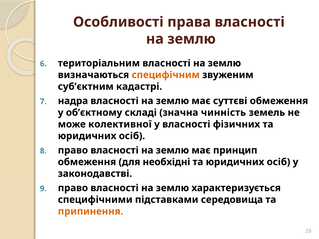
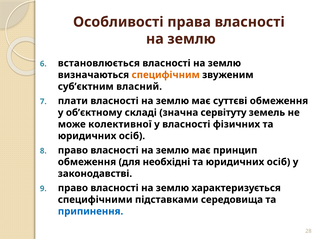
територіальним: територіальним -> встановлюється (99, 63)
кадастрі: кадастрі -> власний (139, 87)
надра: надра -> плати (73, 101)
чинність: чинність -> сервітуту (224, 113)
припинення colour: orange -> blue (91, 212)
